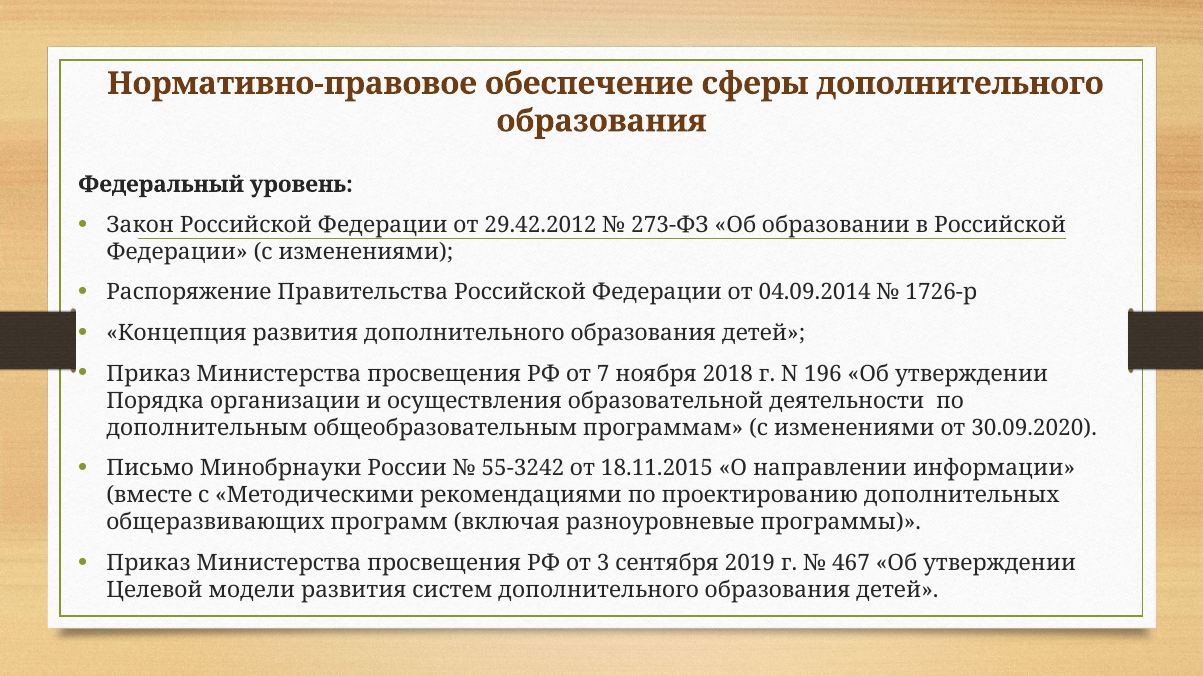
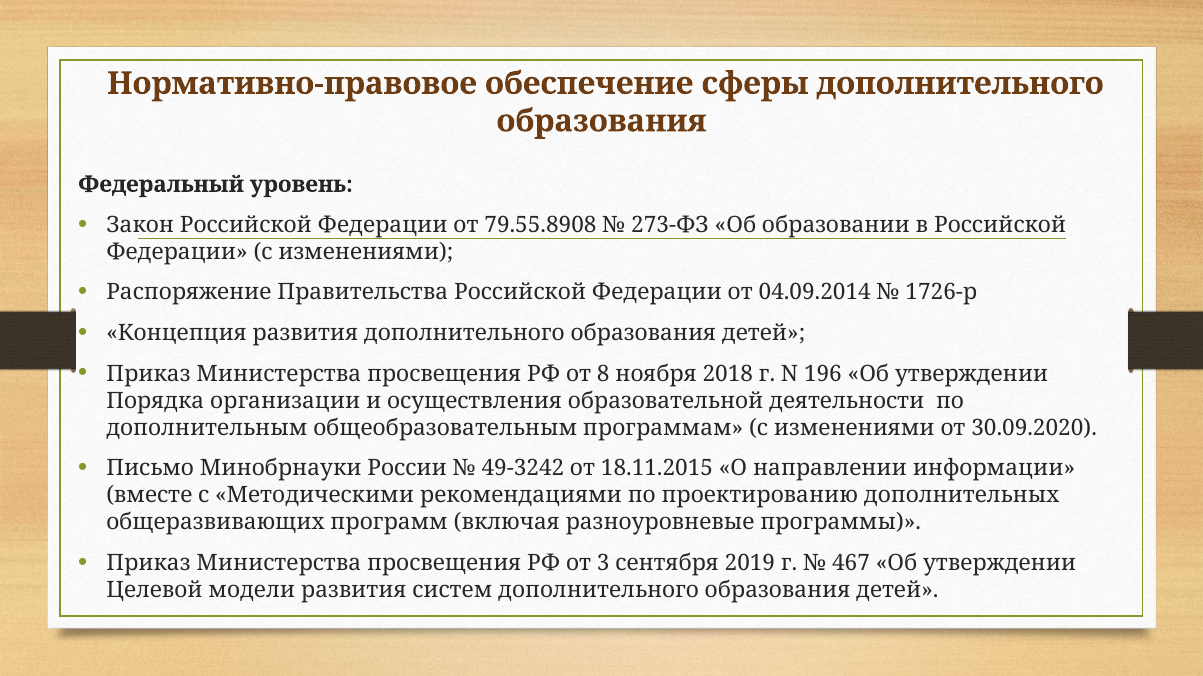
29.42.2012: 29.42.2012 -> 79.55.8908 (540, 225)
7: 7 -> 8 (603, 374)
55-3242: 55-3242 -> 49-3242 (523, 469)
